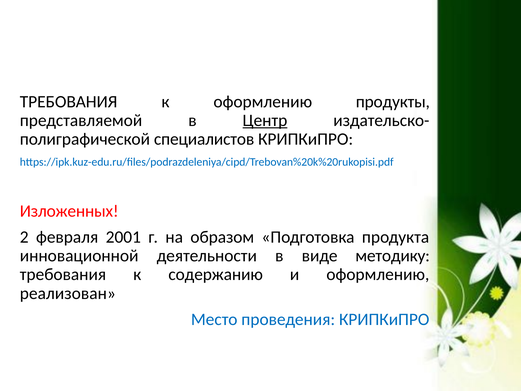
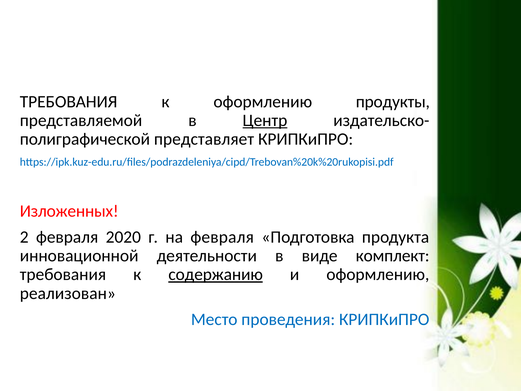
специалистов: специалистов -> представляет (204, 139)
2001: 2001 -> 2020 (123, 237)
на образом: образом -> февраля (222, 237)
методику: методику -> комплект (393, 256)
содержанию underline: none -> present (216, 274)
